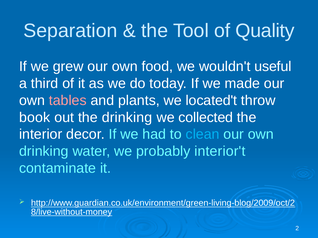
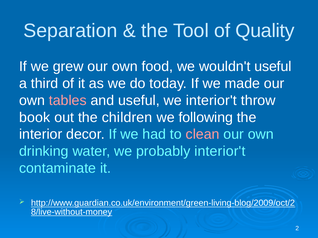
and plants: plants -> useful (139, 101)
we located't: located't -> interior't (211, 101)
the drinking: drinking -> children (127, 118)
collected: collected -> following (206, 118)
clean colour: light blue -> pink (203, 135)
